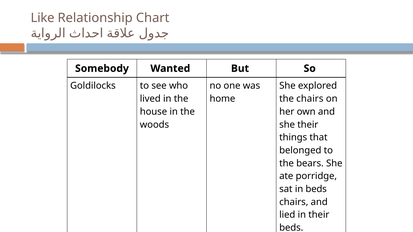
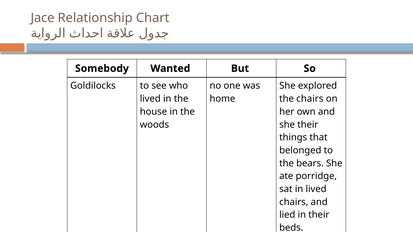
Like: Like -> Jace (43, 18)
in beds: beds -> lived (316, 189)
